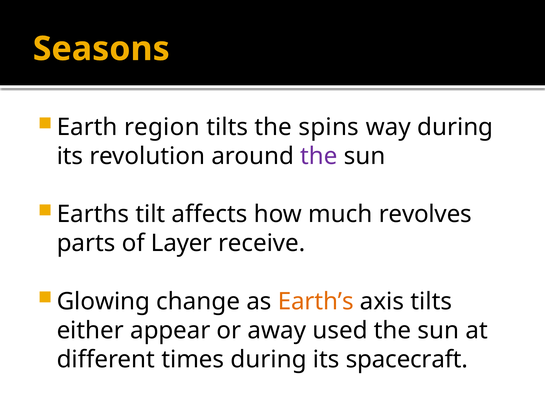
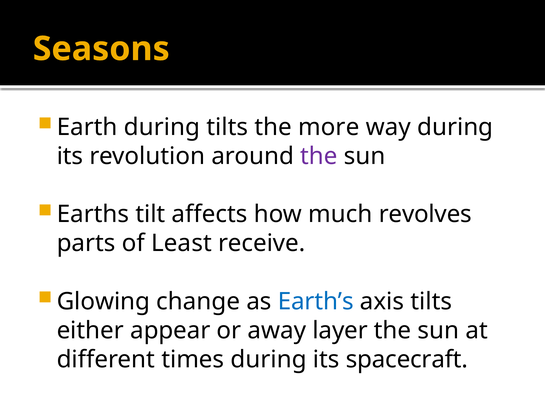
Earth region: region -> during (162, 127)
spins: spins -> more (329, 127)
Layer: Layer -> Least (181, 244)
Earth’s colour: orange -> blue (316, 302)
used: used -> layer (340, 331)
